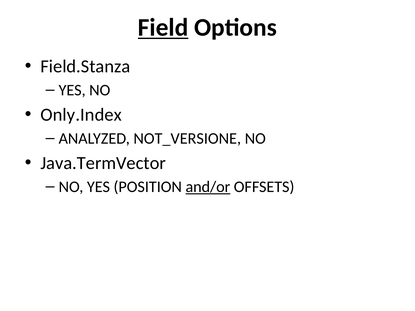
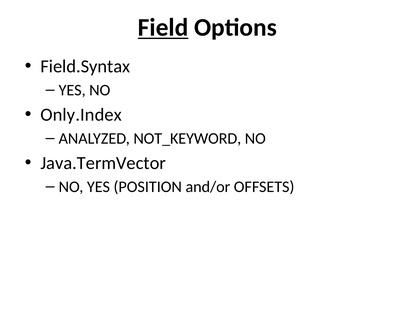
Field.Stanza: Field.Stanza -> Field.Syntax (85, 66)
NOT_VERSIONE: NOT_VERSIONE -> NOT_KEYWORD (187, 139)
and/or underline: present -> none (208, 187)
